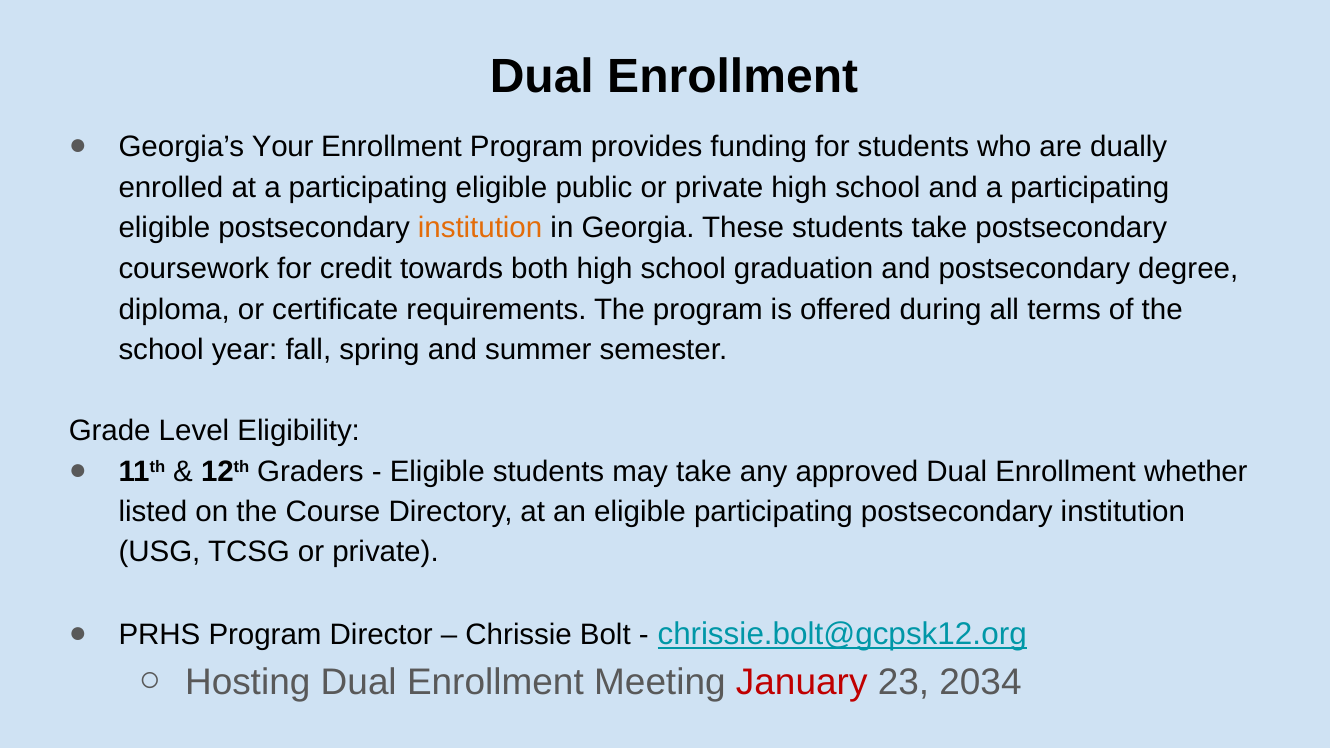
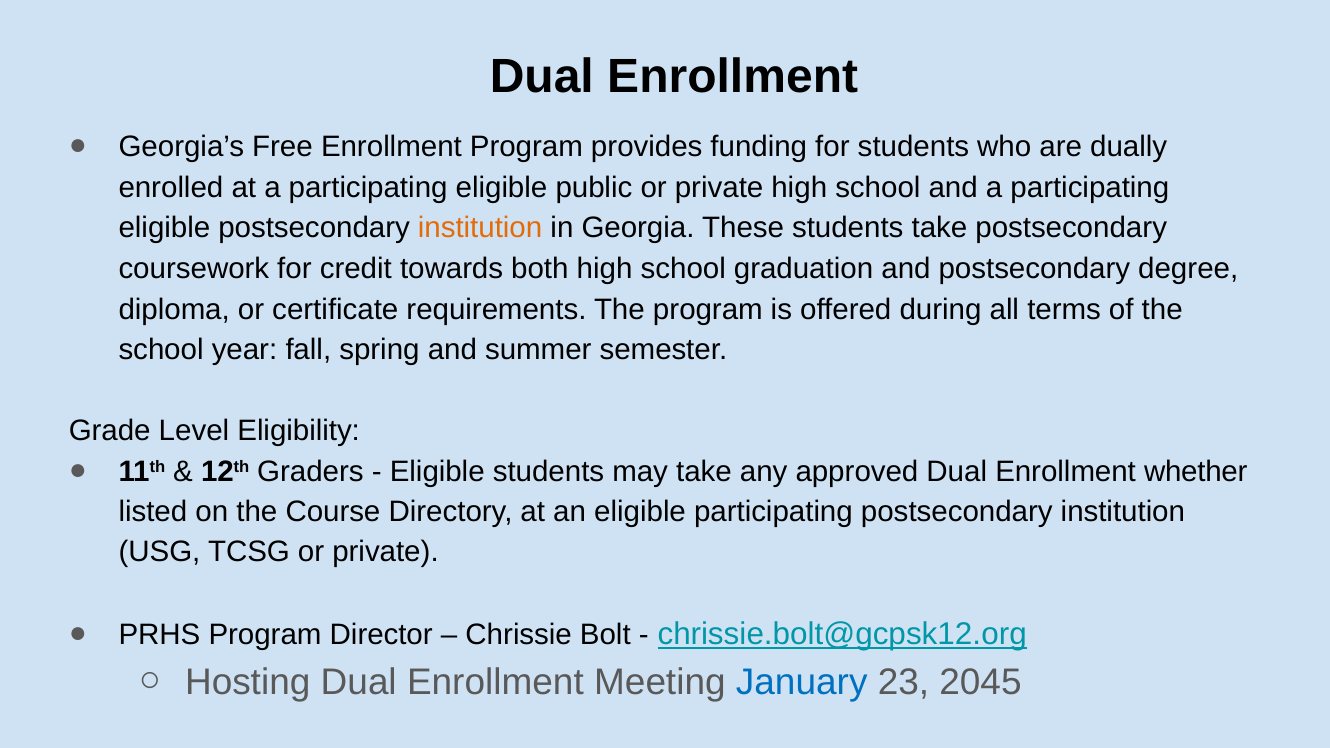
Your: Your -> Free (283, 147)
January colour: red -> blue (802, 682)
2034: 2034 -> 2045 (980, 682)
